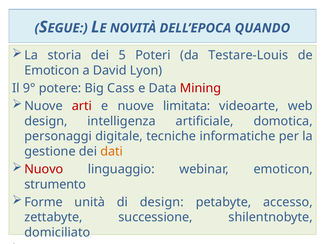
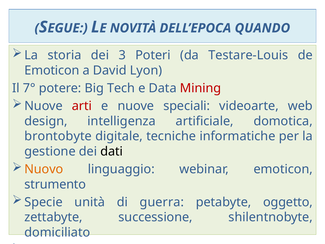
5: 5 -> 3 (122, 55)
9°: 9° -> 7° (29, 88)
Cass: Cass -> Tech (121, 88)
limitata: limitata -> speciali (187, 106)
personaggi: personaggi -> brontobyte (58, 136)
dati colour: orange -> black (112, 151)
Nuovo colour: red -> orange (44, 169)
Forme: Forme -> Specie (44, 202)
di design: design -> guerra (162, 202)
accesso: accesso -> oggetto (288, 202)
